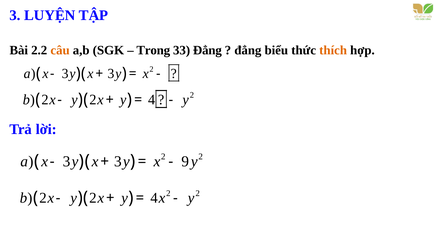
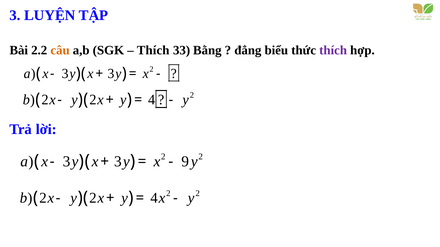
Trong: Trong -> Thích (153, 50)
33 Đẳng: Đẳng -> Bằng (207, 50)
thích colour: orange -> purple (333, 50)
